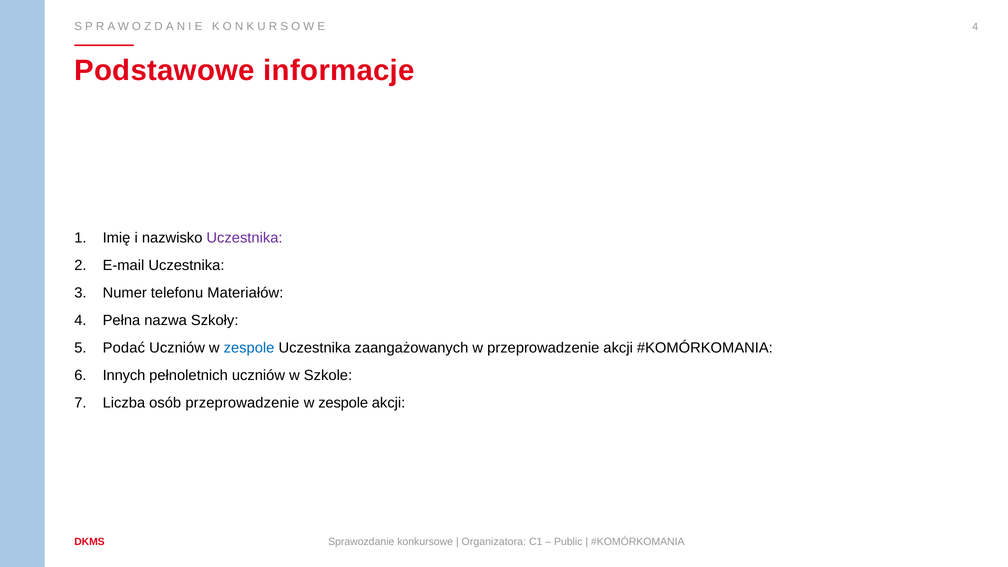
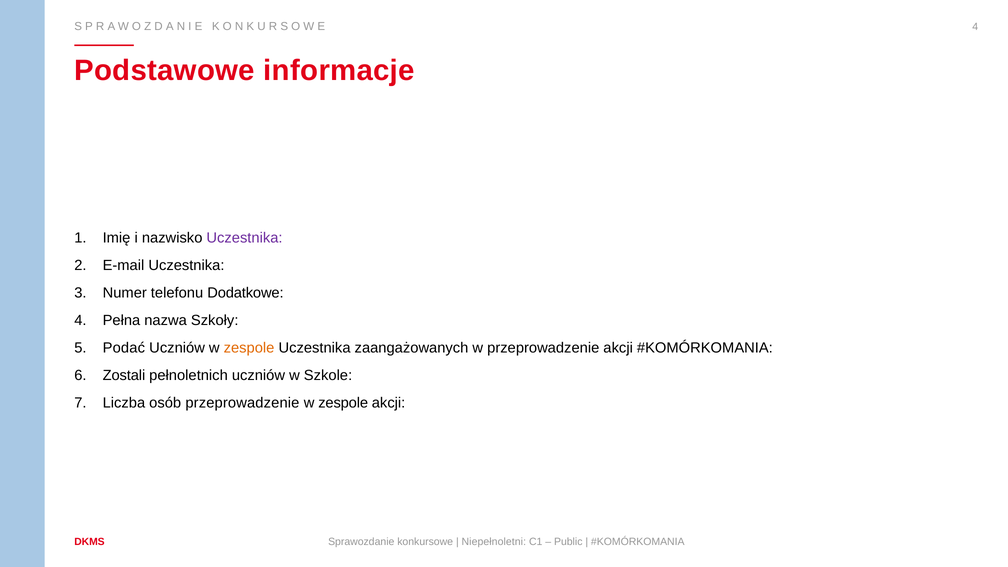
Materiałów: Materiałów -> Dodatkowe (245, 293)
zespole colour: blue -> orange (249, 348)
Innych: Innych -> Zostali (124, 375)
Organizatora: Organizatora -> Niepełnoletni (494, 542)
